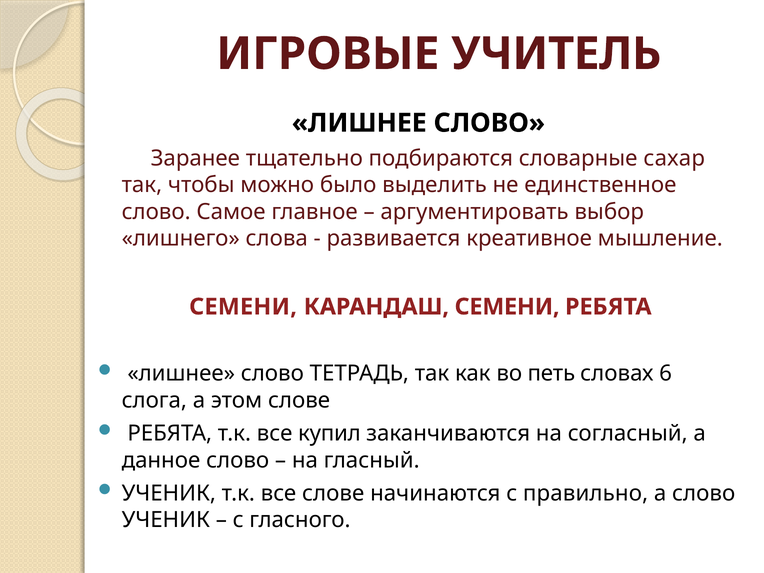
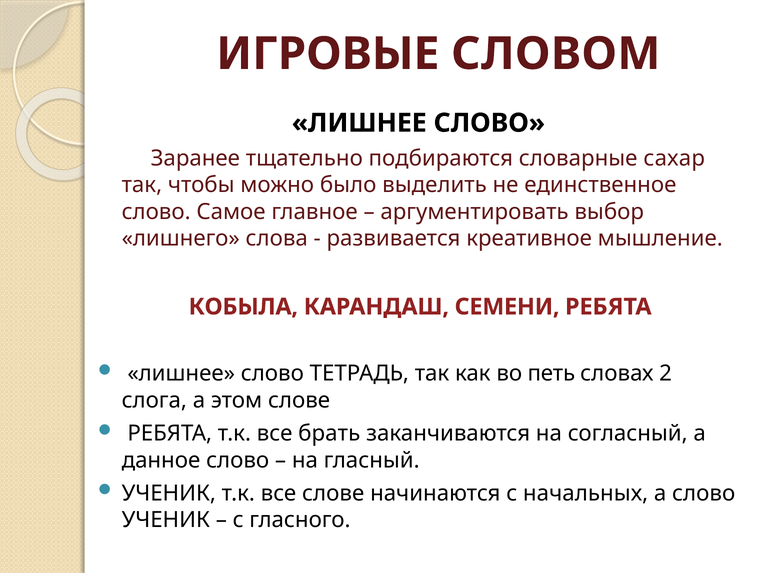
УЧИТЕЛЬ: УЧИТЕЛЬ -> СЛОВОМ (556, 54)
СЕМЕНИ: СЕМЕНИ -> КОБЫЛА (243, 307)
6: 6 -> 2 (666, 374)
купил: купил -> брать (329, 433)
правильно: правильно -> начальных (586, 493)
